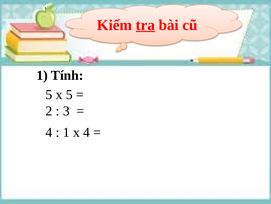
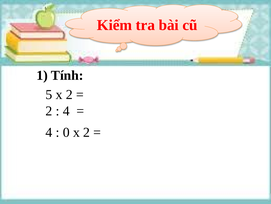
tra underline: present -> none (145, 25)
5 x 5: 5 -> 2 (69, 94)
3: 3 -> 4 (66, 111)
1: 1 -> 0 (66, 132)
4: 4 -> 2 (87, 132)
